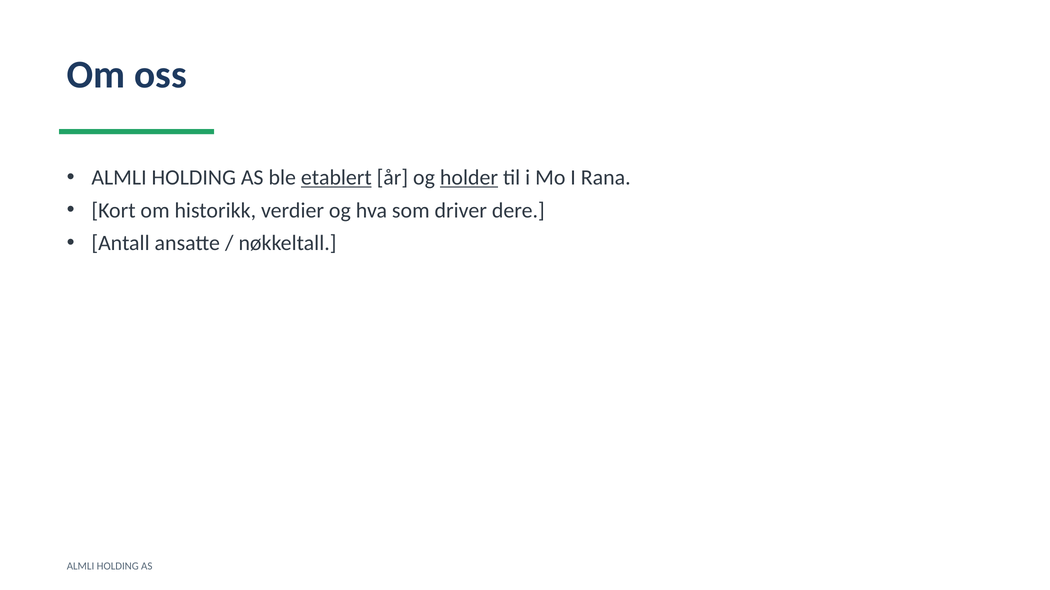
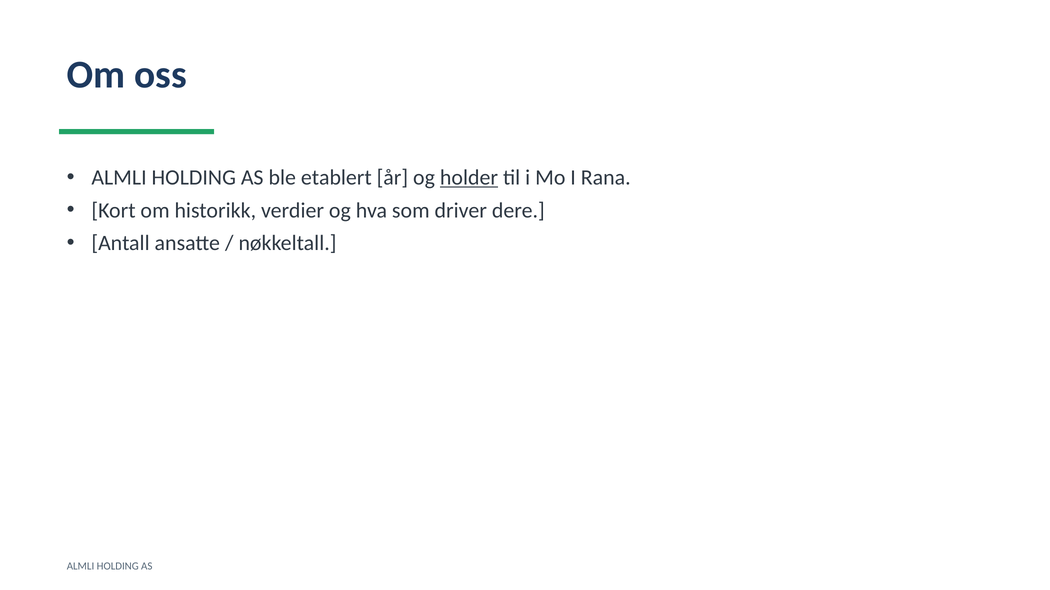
etablert underline: present -> none (336, 178)
